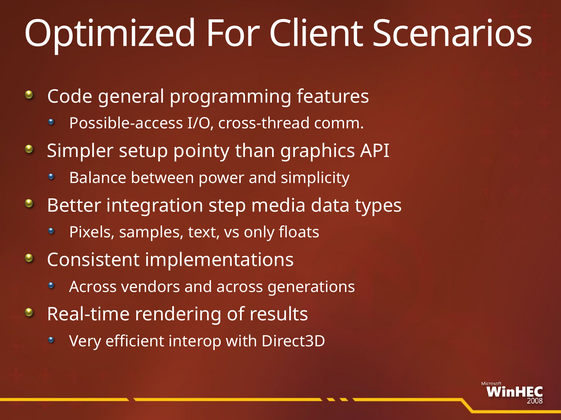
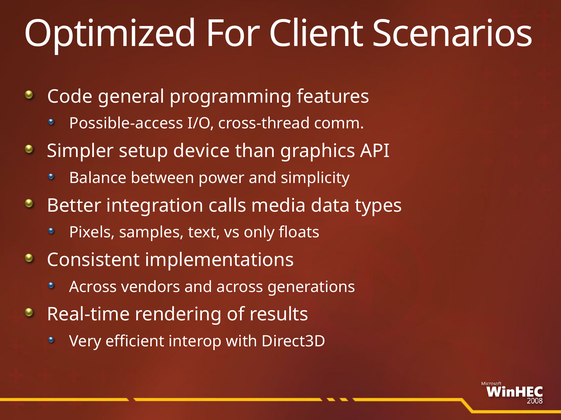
pointy: pointy -> device (202, 151)
step: step -> calls (228, 206)
